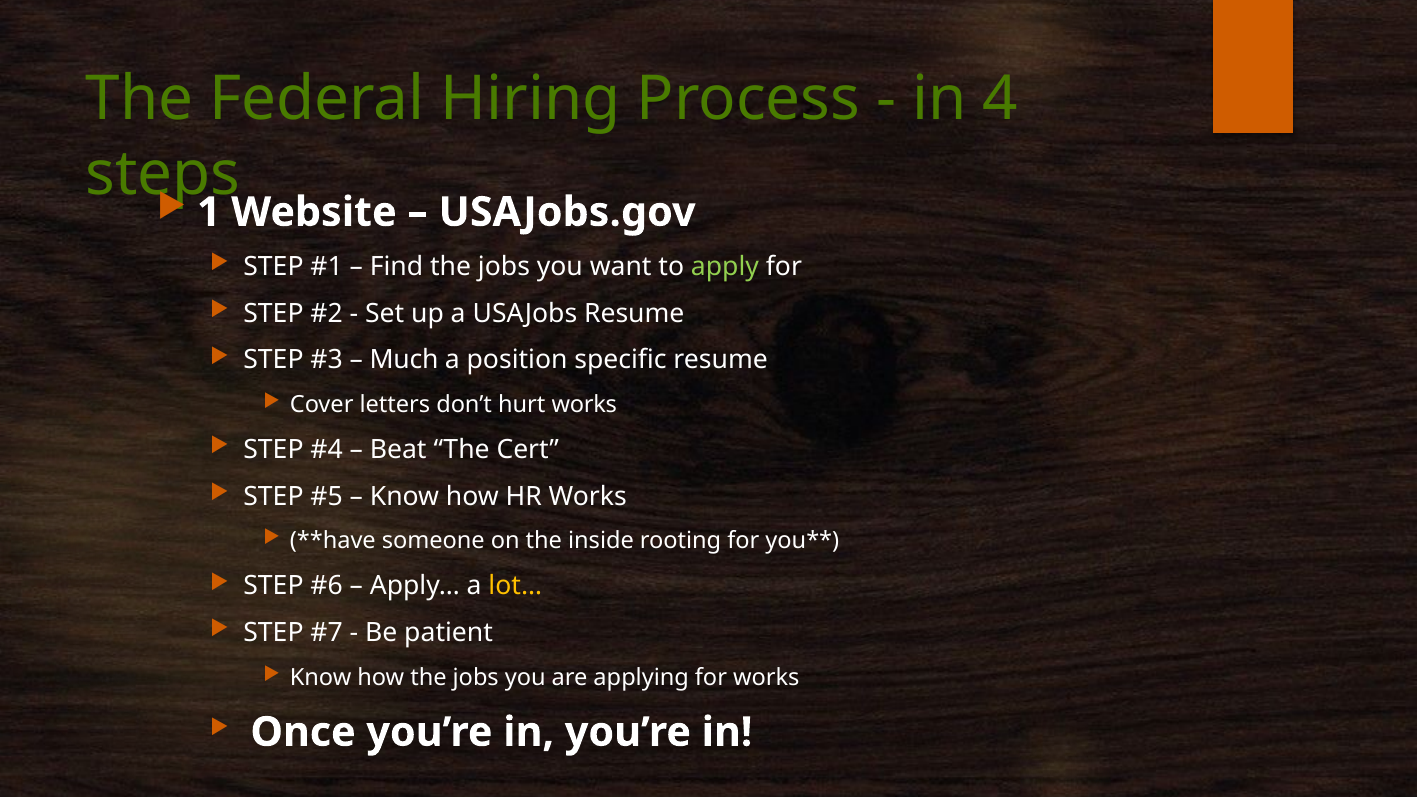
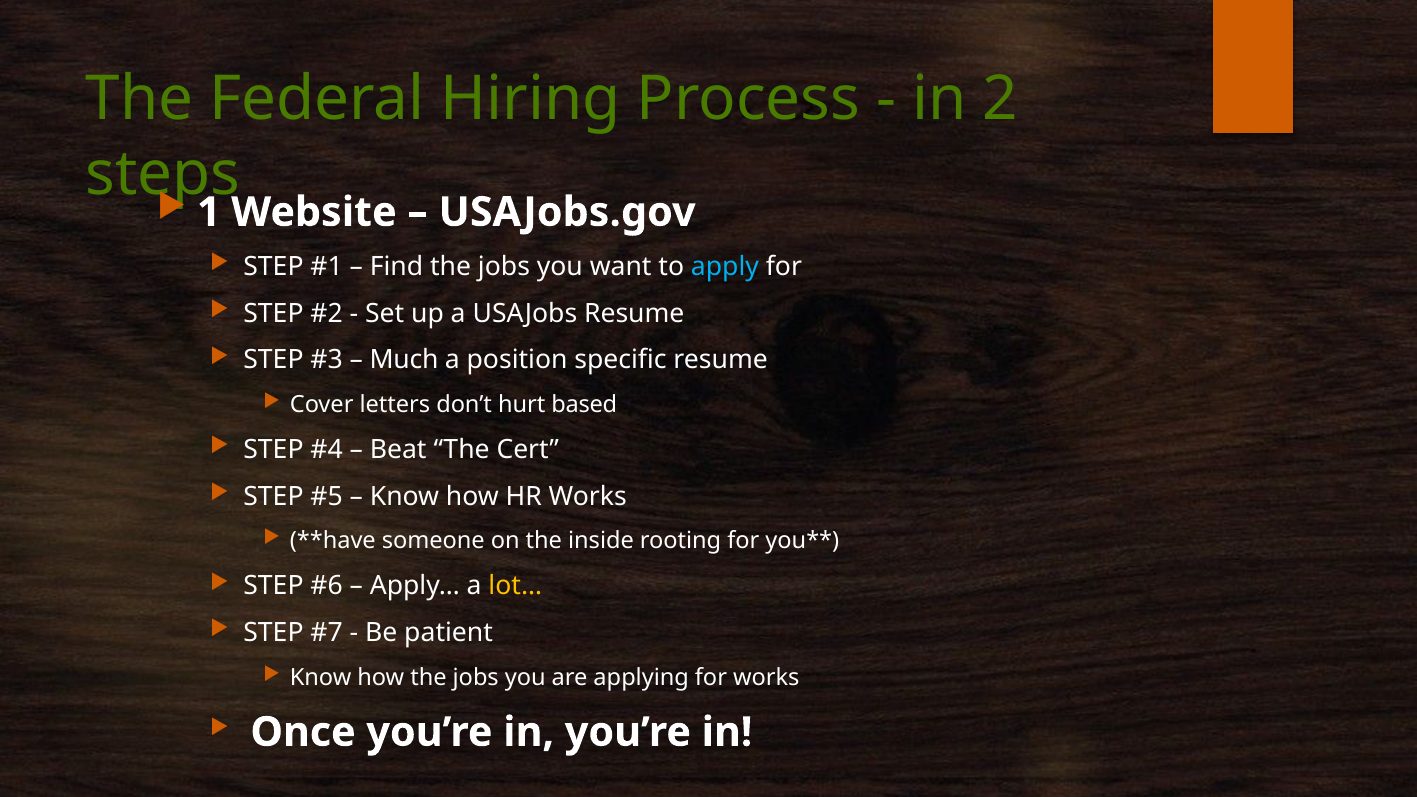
4: 4 -> 2 (1001, 99)
apply colour: light green -> light blue (725, 267)
hurt works: works -> based (584, 405)
